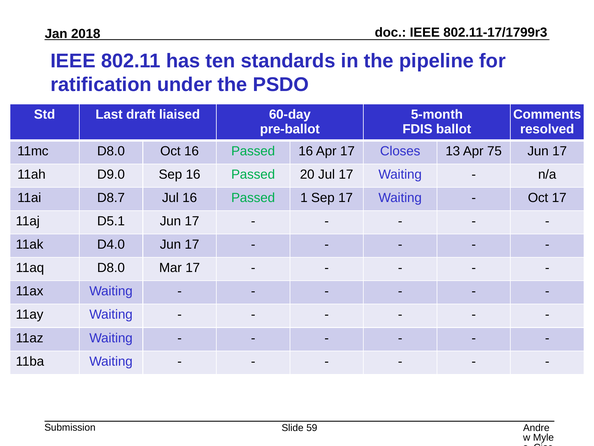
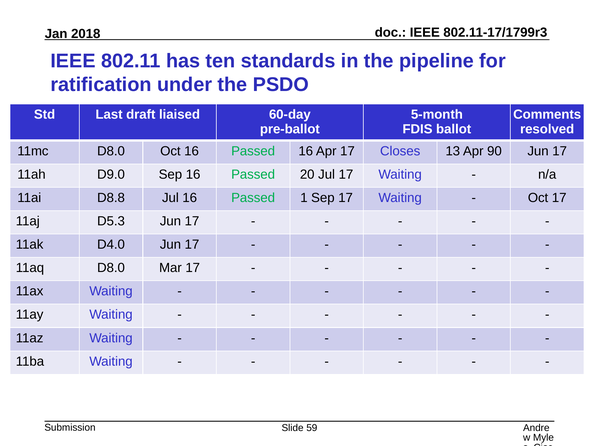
75: 75 -> 90 (494, 151)
D8.7: D8.7 -> D8.8 (111, 198)
D5.1: D5.1 -> D5.3 (111, 221)
